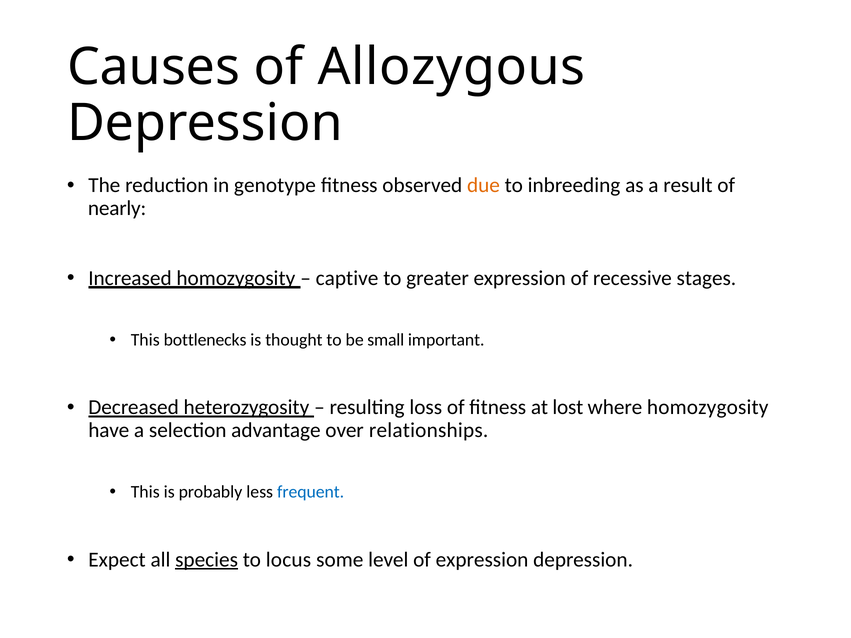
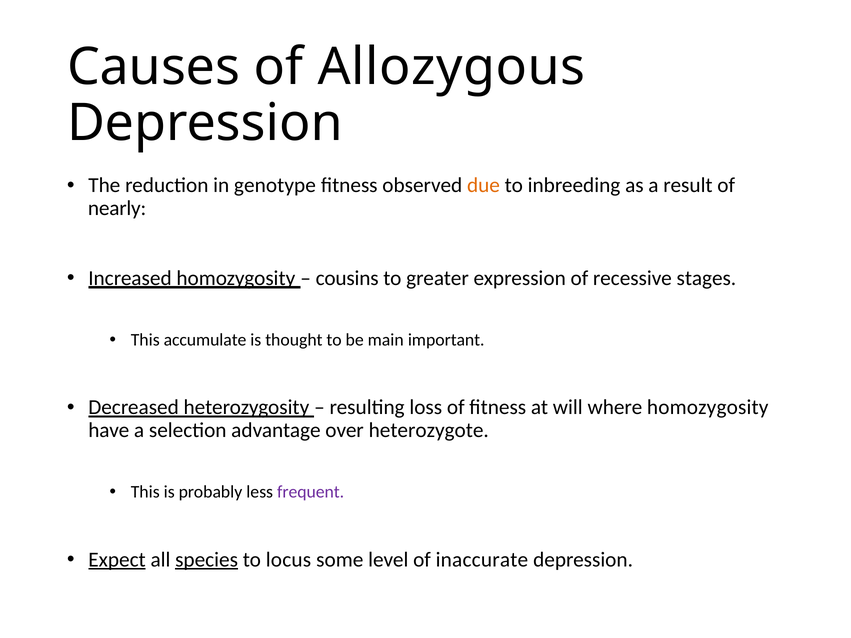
captive: captive -> cousins (347, 278)
bottlenecks: bottlenecks -> accumulate (205, 340)
small: small -> main (386, 340)
lost: lost -> will (568, 408)
relationships: relationships -> heterozygote (429, 431)
frequent colour: blue -> purple (311, 492)
Expect underline: none -> present (117, 560)
of expression: expression -> inaccurate (482, 560)
